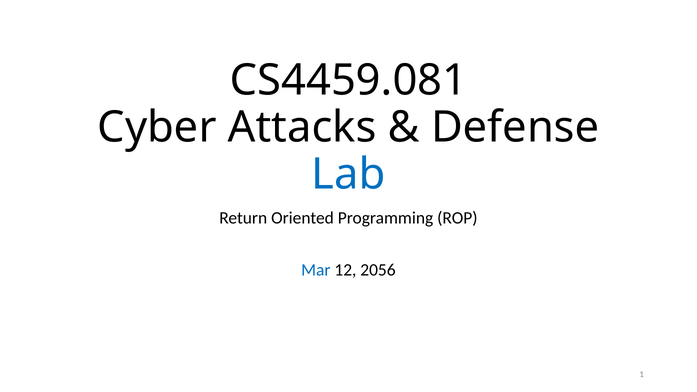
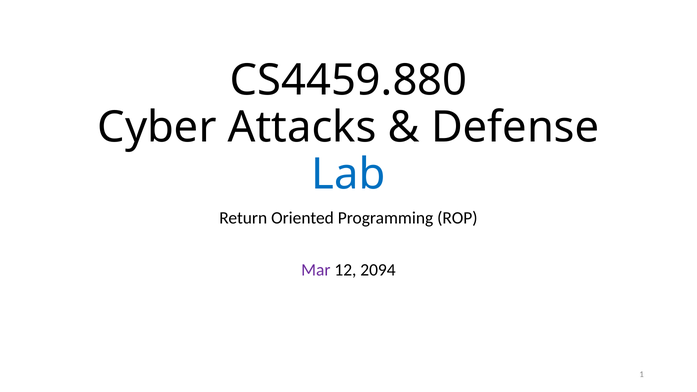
CS4459.081: CS4459.081 -> CS4459.880 (349, 80)
Mar colour: blue -> purple (316, 270)
2056: 2056 -> 2094 (378, 270)
